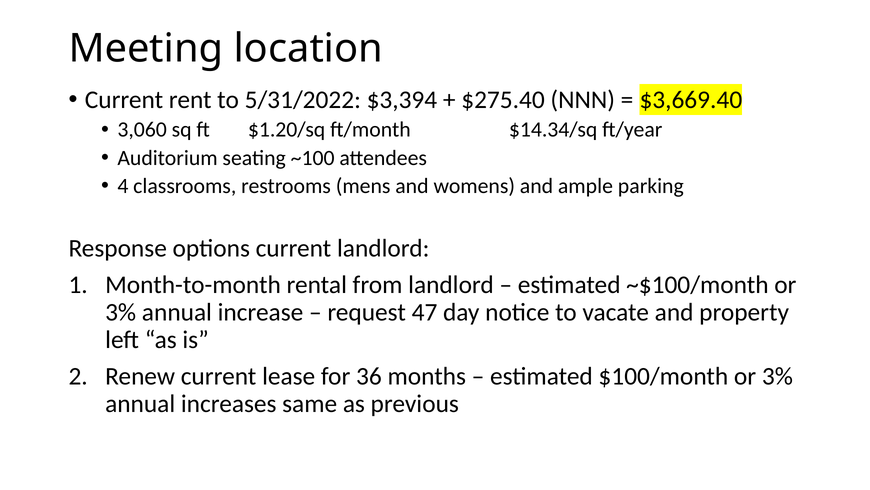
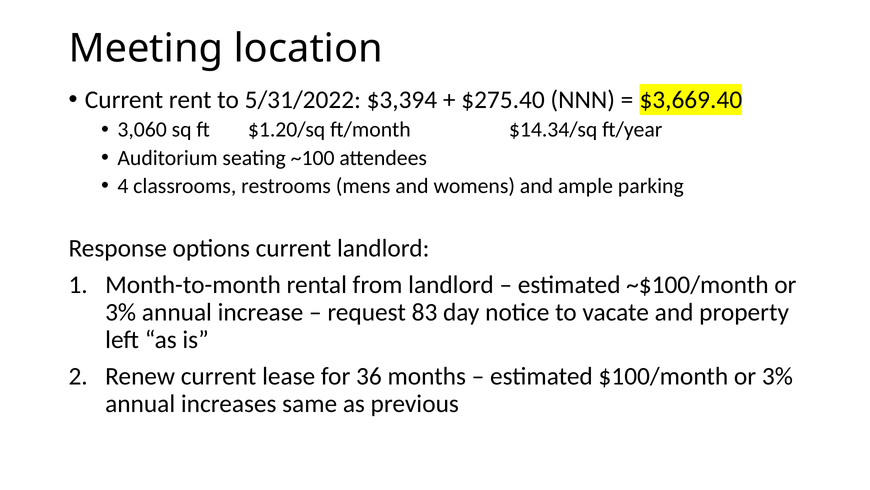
47: 47 -> 83 (424, 312)
